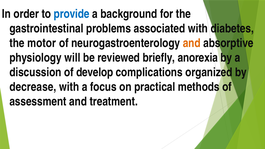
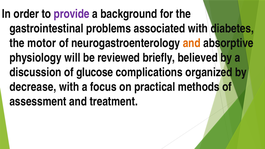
provide colour: blue -> purple (72, 14)
anorexia: anorexia -> believed (198, 58)
develop: develop -> glucose (95, 72)
